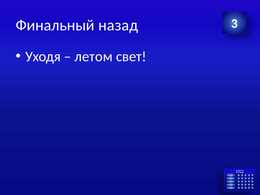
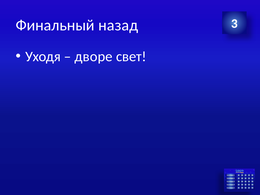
летом: летом -> дворе (94, 56)
